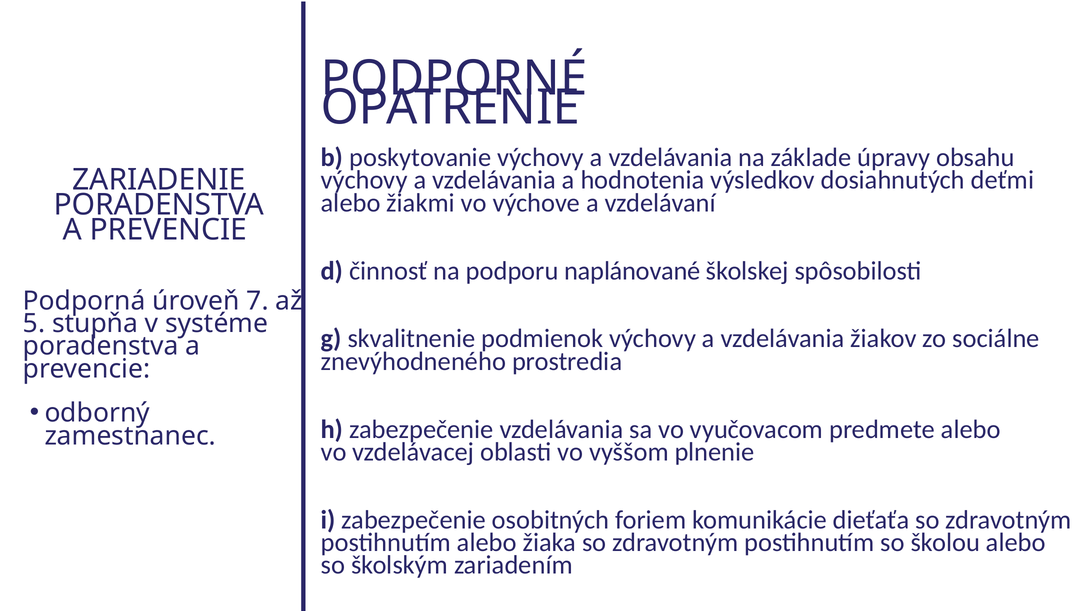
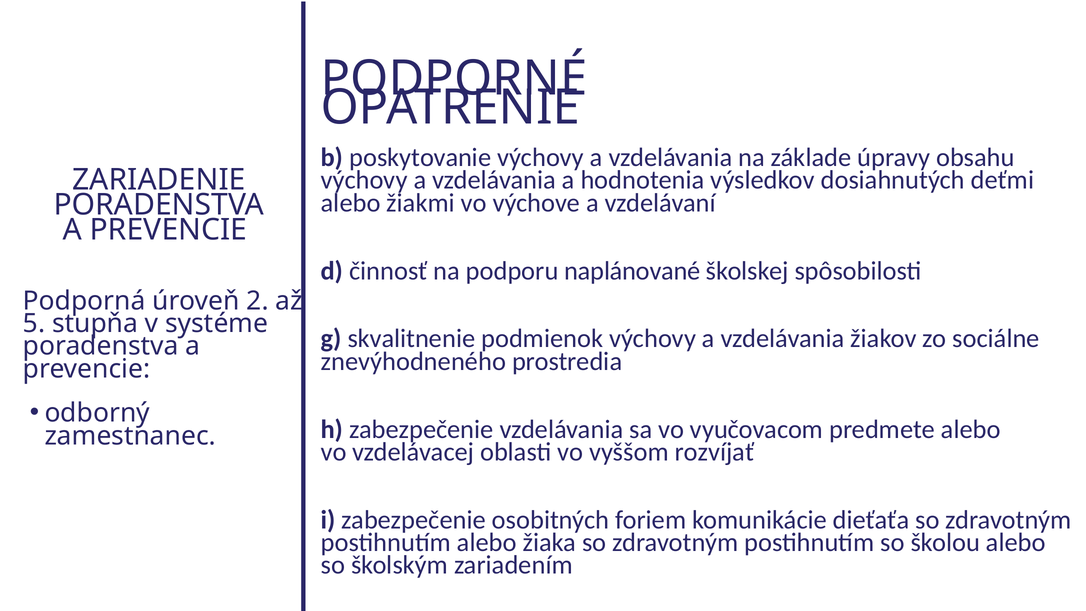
7: 7 -> 2 (258, 301)
plnenie: plnenie -> rozvíjať (714, 452)
